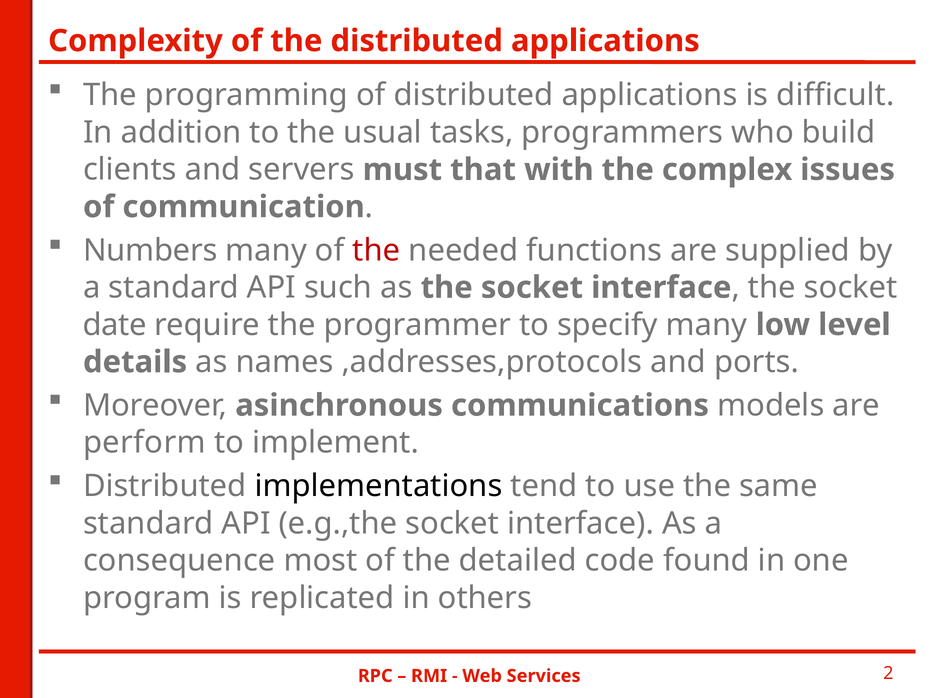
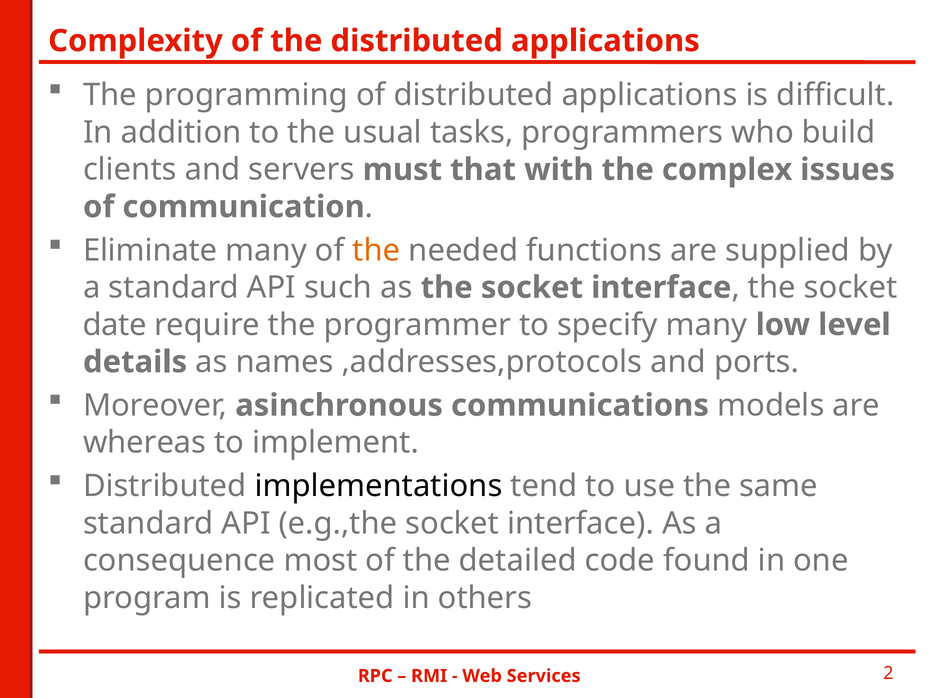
Numbers: Numbers -> Eliminate (150, 250)
the colour: red -> orange (376, 250)
perform: perform -> whereas (145, 443)
